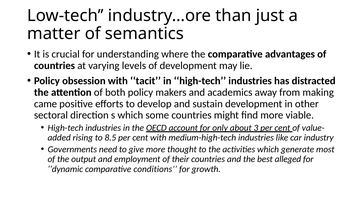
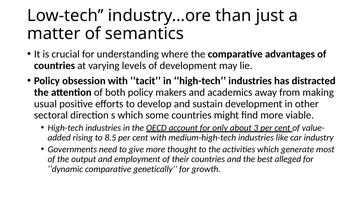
came: came -> usual (45, 104)
conditions: conditions -> genetically (155, 169)
